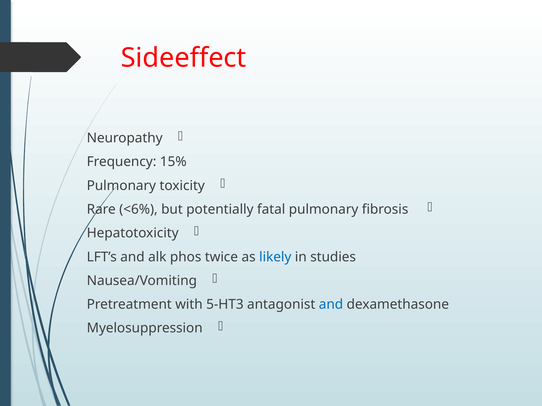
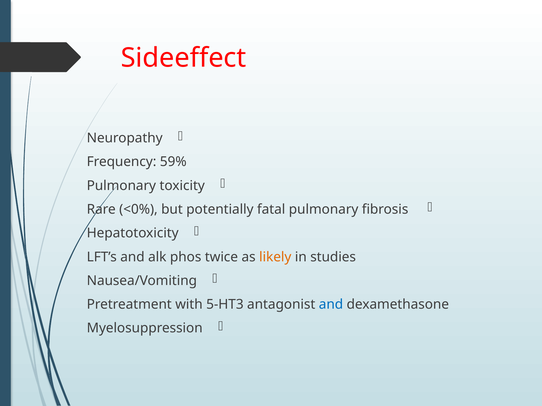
15%: 15% -> 59% (173, 162)
<6%: <6% -> <0% (138, 210)
likely colour: blue -> orange (275, 257)
